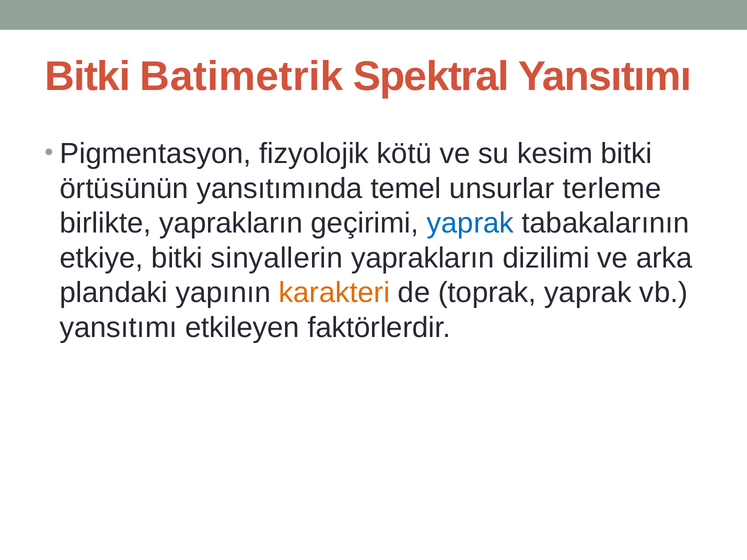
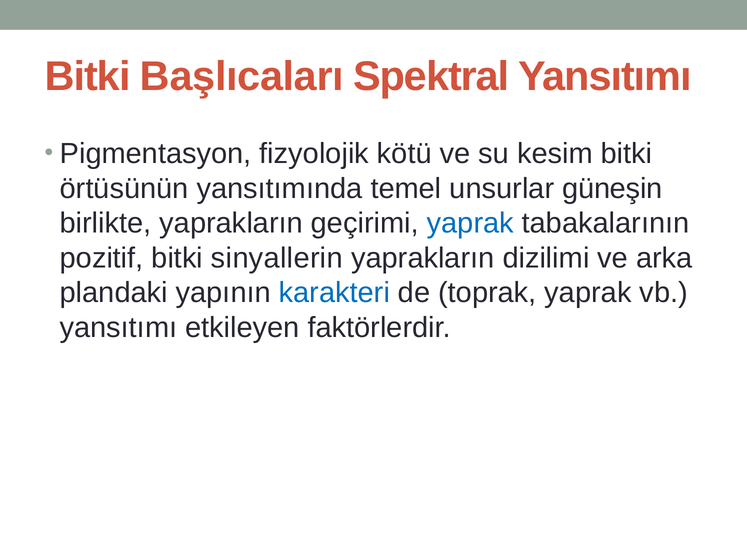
Batimetrik: Batimetrik -> Başlıcaları (242, 76)
terleme: terleme -> güneşin (612, 189)
etkiye: etkiye -> pozitif (102, 258)
karakteri colour: orange -> blue (334, 293)
